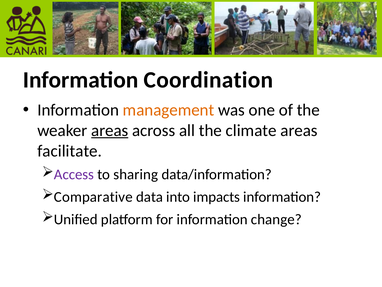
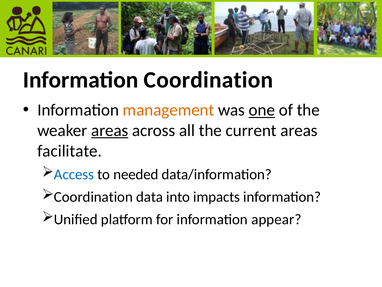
one underline: none -> present (262, 110)
climate: climate -> current (251, 130)
Access colour: purple -> blue (74, 174)
sharing: sharing -> needed (136, 174)
Comparative: Comparative -> Coordination (93, 197)
change: change -> appear (276, 219)
